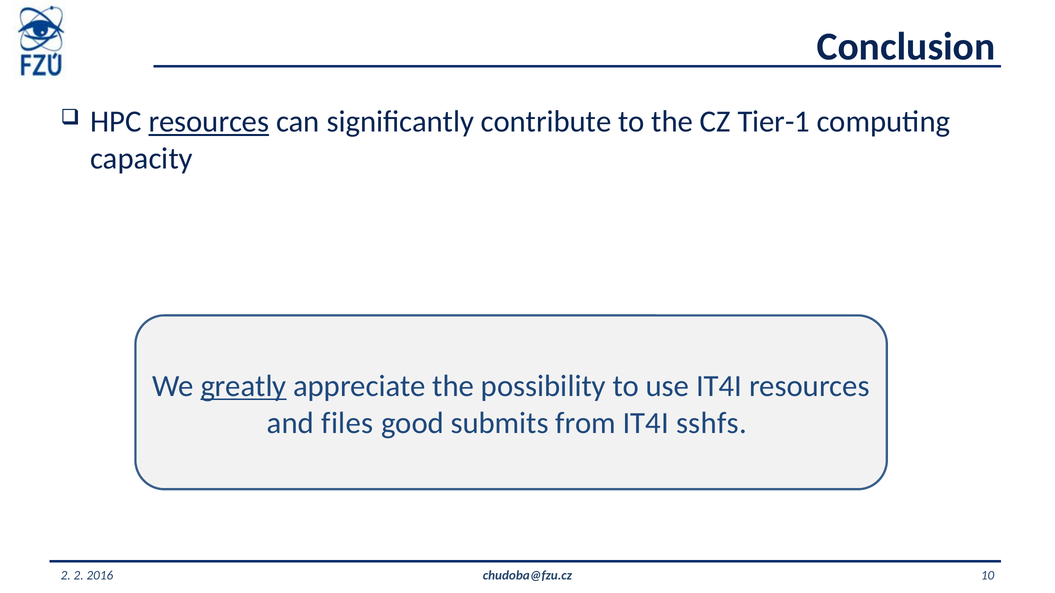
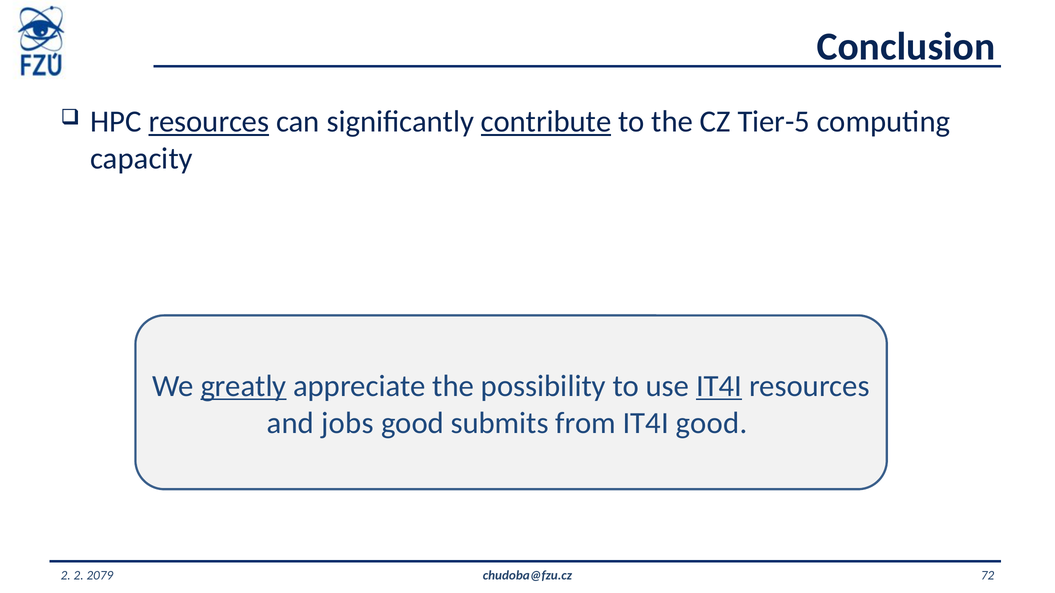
contribute underline: none -> present (546, 122)
Tier-1: Tier-1 -> Tier-5 (774, 122)
IT4I underline: none -> present (719, 386)
files: files -> jobs (347, 423)
IT4I sshfs: sshfs -> good (712, 423)
10: 10 -> 72 (988, 576)
2016: 2016 -> 2079 (100, 576)
